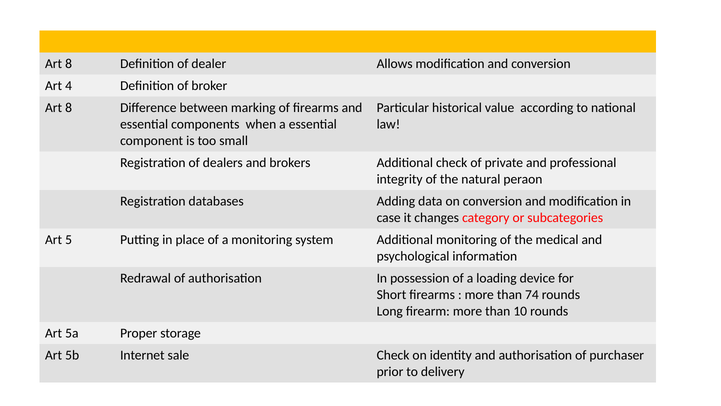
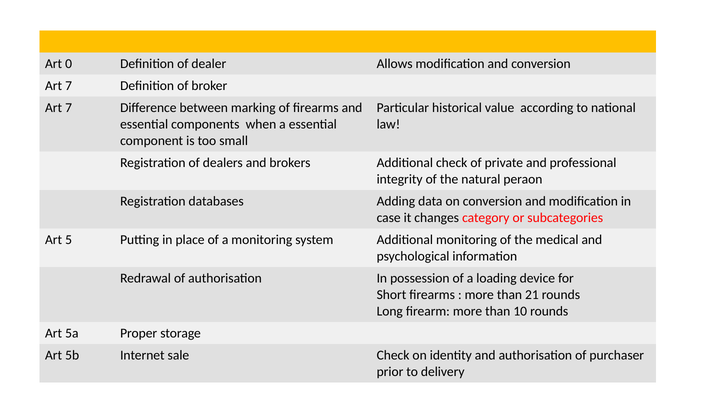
8: 8 -> 0 (69, 64)
4: 4 -> 7 (69, 86)
8: 8 -> 7 (69, 108)
74: 74 -> 21 (532, 294)
